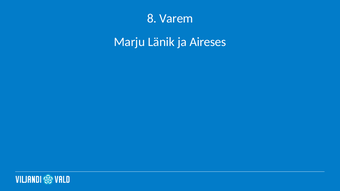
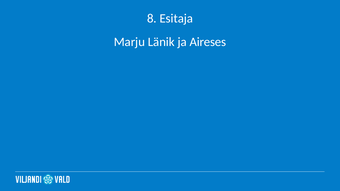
Varem: Varem -> Esitaja (176, 18)
